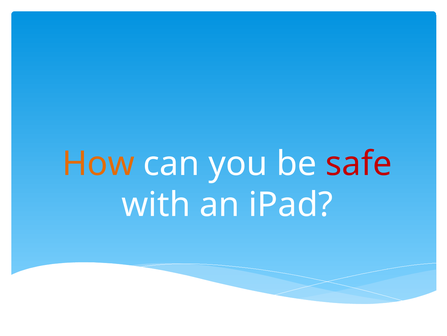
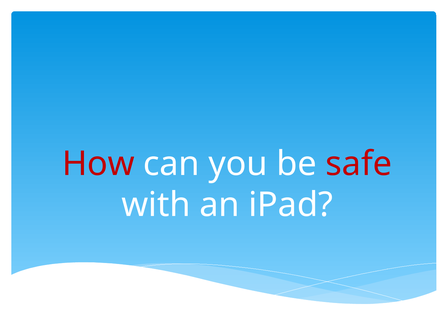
How colour: orange -> red (98, 164)
